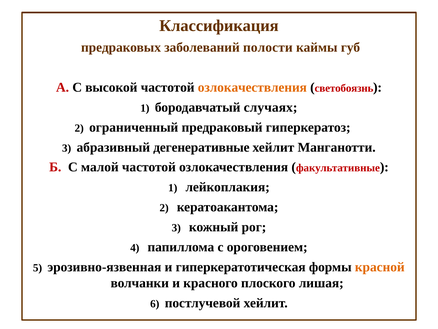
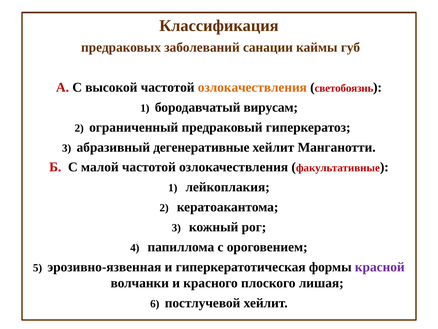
полости: полости -> санации (268, 47)
случаях: случаях -> вирусам (271, 107)
красной colour: orange -> purple (380, 267)
